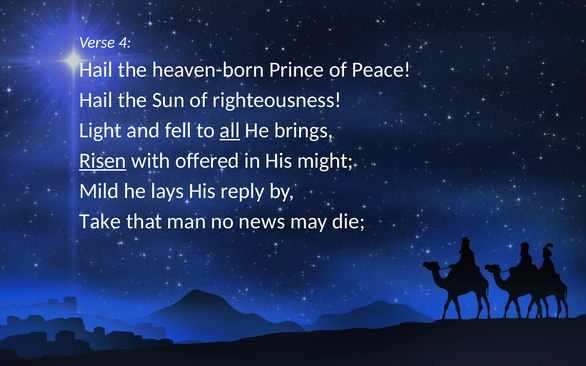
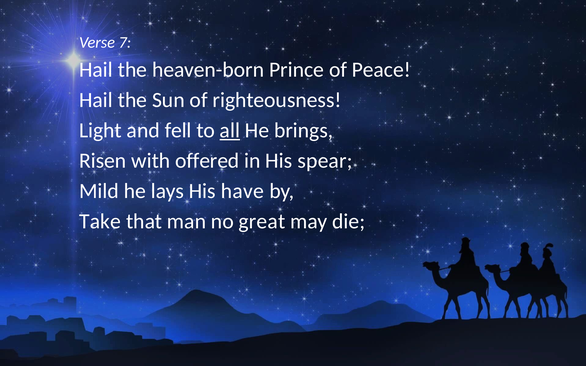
4: 4 -> 7 (125, 42)
Risen underline: present -> none (103, 161)
might: might -> spear (325, 161)
reply: reply -> have (242, 191)
news: news -> great (262, 222)
